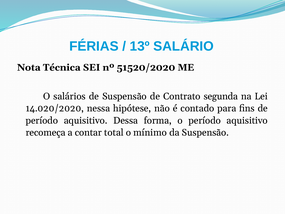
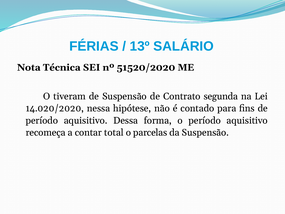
salários: salários -> tiveram (70, 96)
mínimo: mínimo -> parcelas (150, 132)
